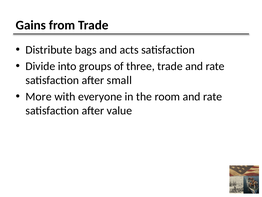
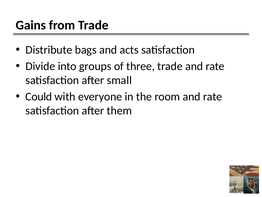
More: More -> Could (39, 96)
value: value -> them (119, 110)
